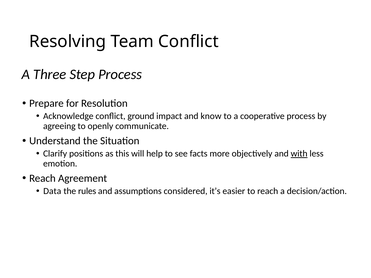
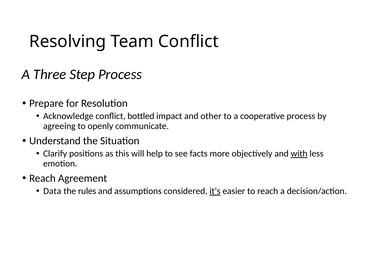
ground: ground -> bottled (141, 116)
know: know -> other (211, 116)
it’s underline: none -> present (215, 191)
